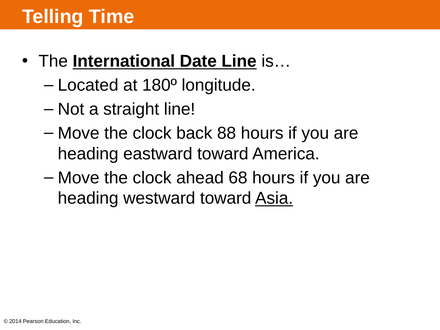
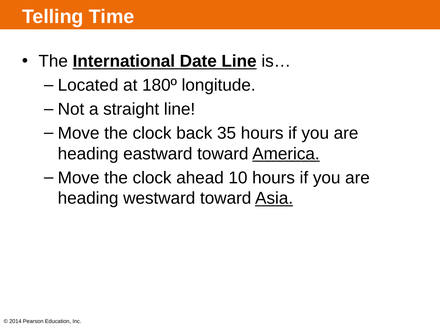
88: 88 -> 35 (227, 133)
America underline: none -> present (286, 154)
68: 68 -> 10 (238, 178)
